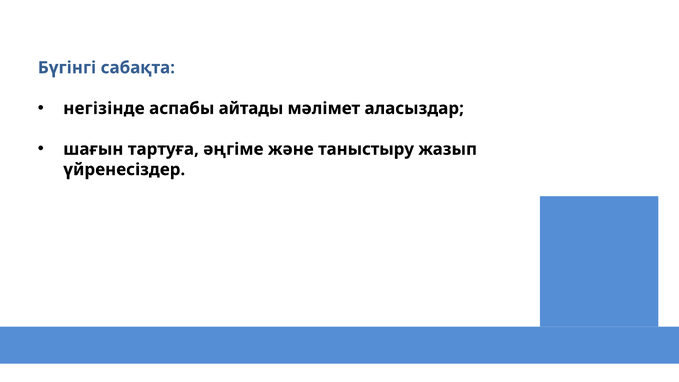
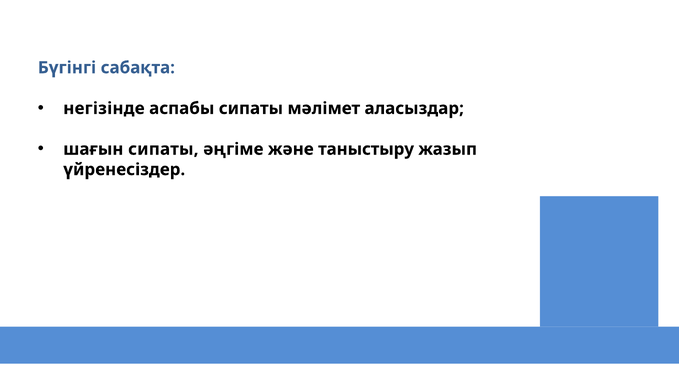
аспабы айтады: айтады -> сипаты (251, 108)
шағын тартуға: тартуға -> сипаты (163, 149)
